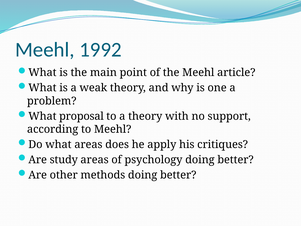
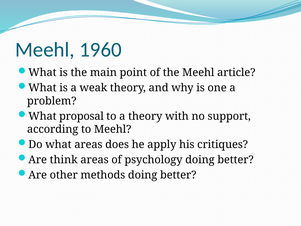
1992: 1992 -> 1960 (101, 50)
study: study -> think (64, 160)
